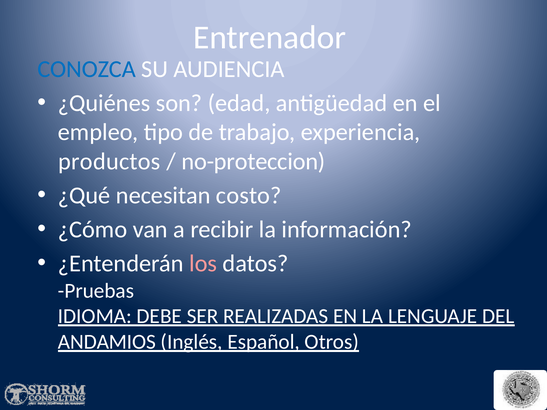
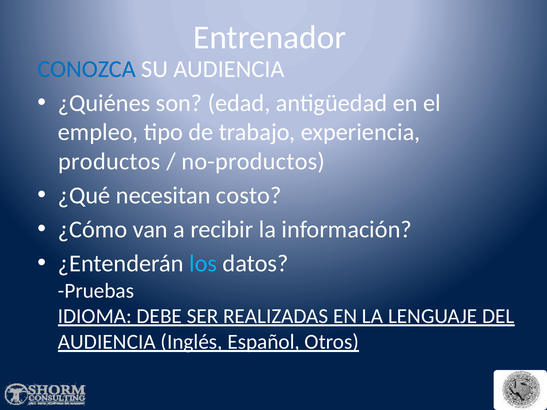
no-proteccion: no-proteccion -> no-productos (253, 162)
los colour: pink -> light blue (203, 264)
ANDAMIOS: ANDAMIOS -> AUDIENCIA (107, 342)
